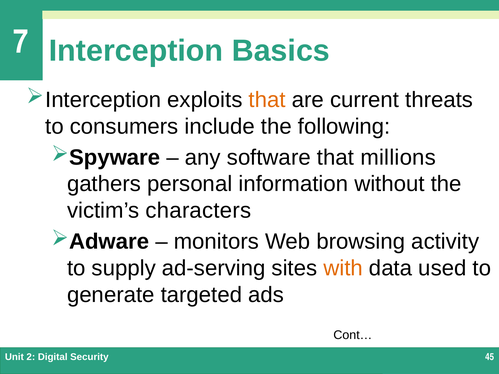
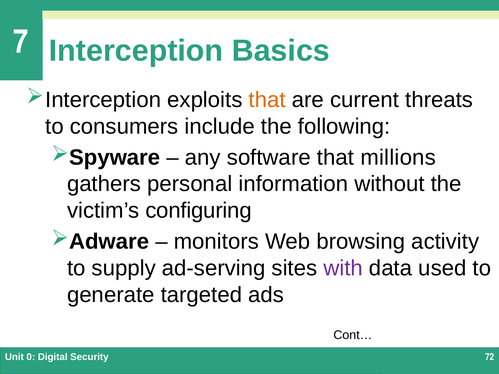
characters: characters -> configuring (199, 211)
with colour: orange -> purple (343, 268)
2: 2 -> 0 (31, 357)
45: 45 -> 72 (490, 357)
